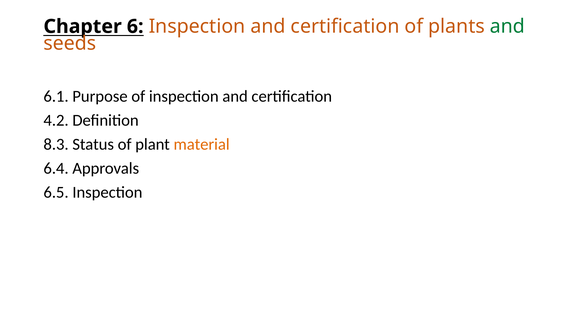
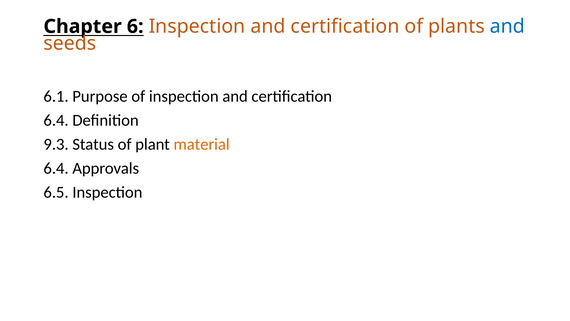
and colour: green -> blue (507, 26)
4.2: 4.2 -> 6.4 (56, 120)
8.3: 8.3 -> 9.3 (56, 144)
